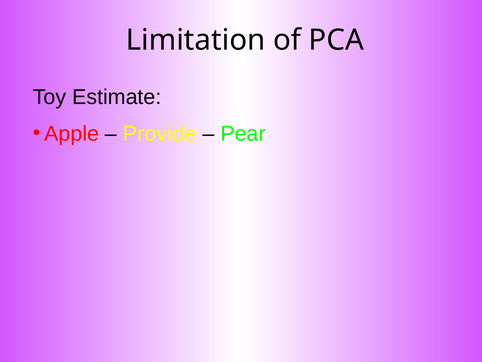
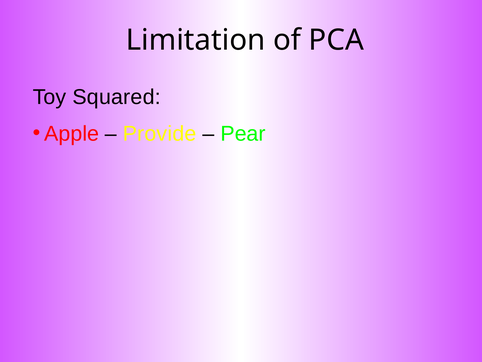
Estimate: Estimate -> Squared (117, 97)
